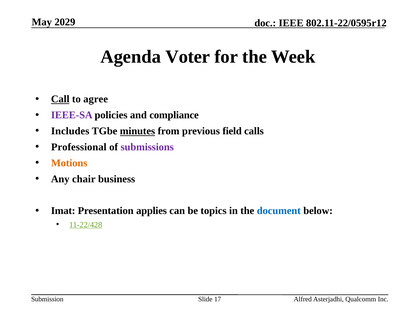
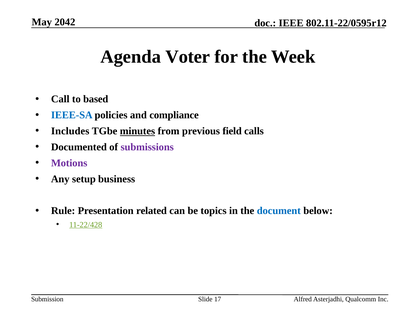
2029: 2029 -> 2042 (65, 22)
Call underline: present -> none (60, 99)
agree: agree -> based (96, 99)
IEEE-SA colour: purple -> blue (72, 115)
Professional: Professional -> Documented (79, 147)
Motions colour: orange -> purple (69, 163)
chair: chair -> setup (84, 179)
Imat: Imat -> Rule (63, 211)
applies: applies -> related (152, 211)
